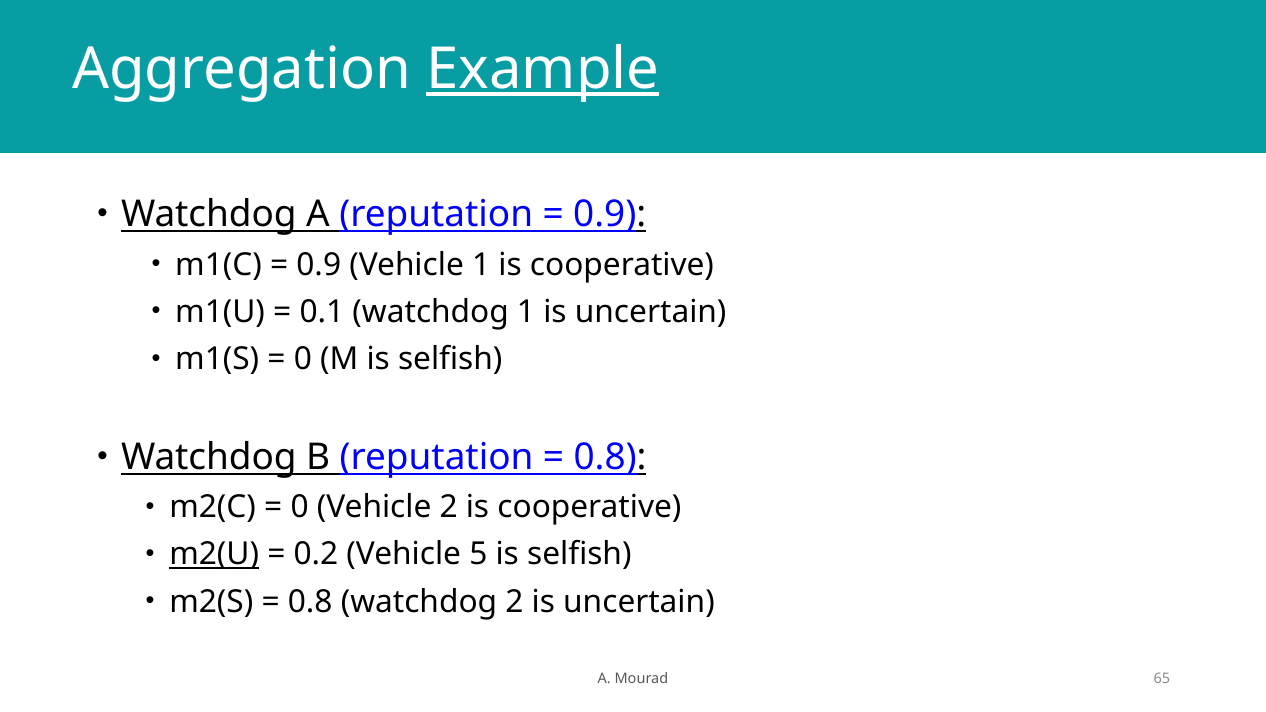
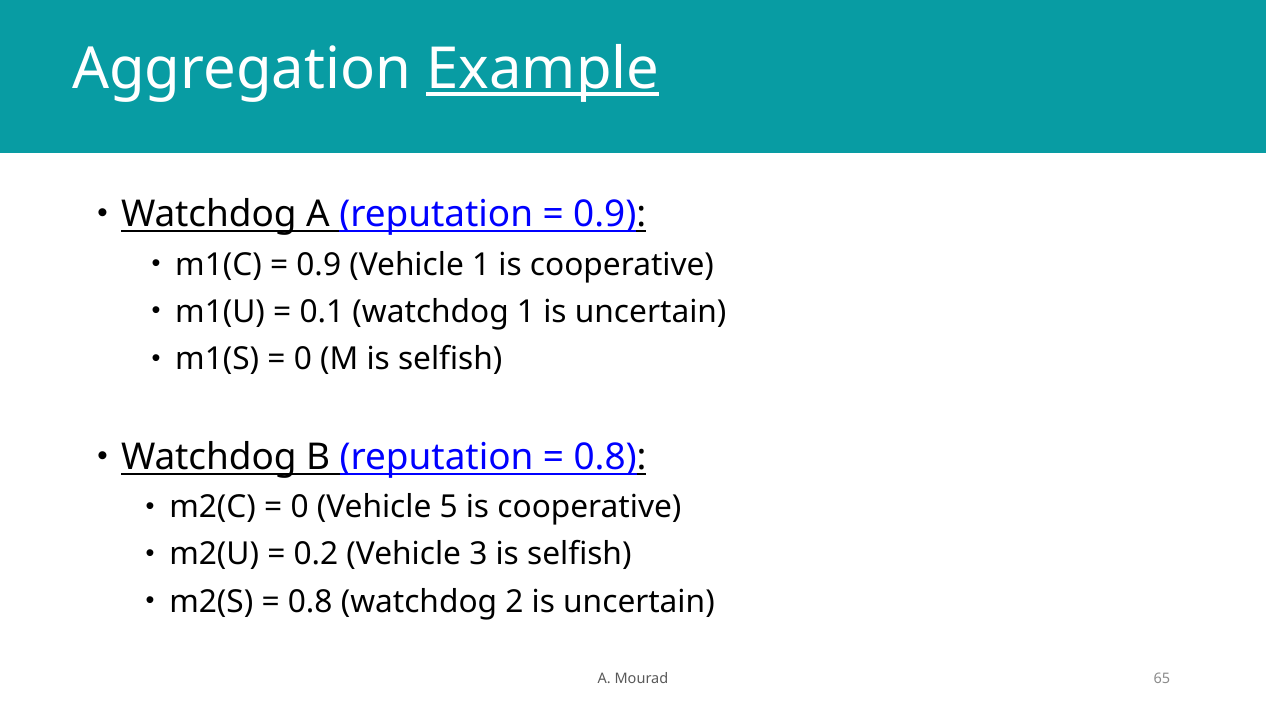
Vehicle 2: 2 -> 5 (449, 507)
m2(U underline: present -> none (214, 555)
5: 5 -> 3 (478, 555)
